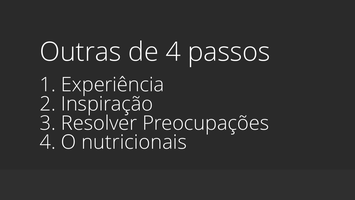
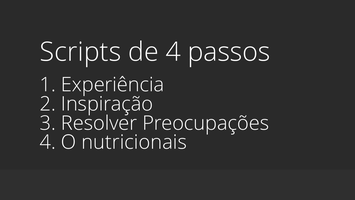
Outras: Outras -> Scripts (80, 52)
